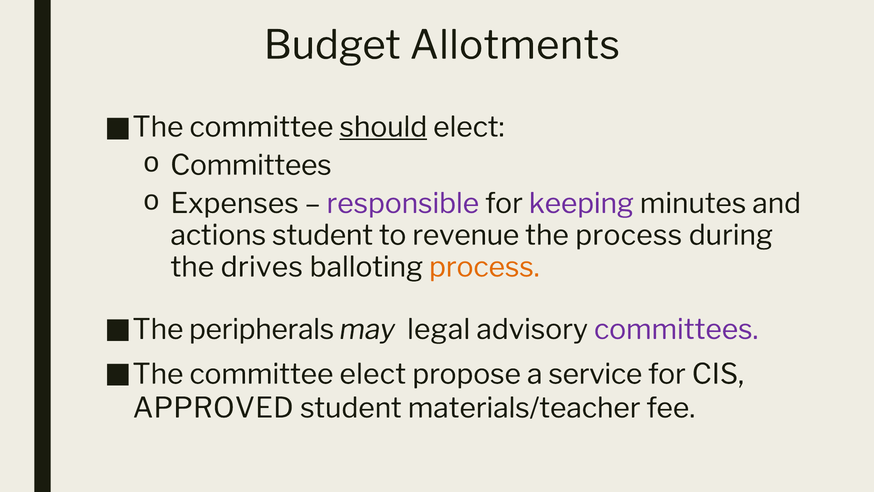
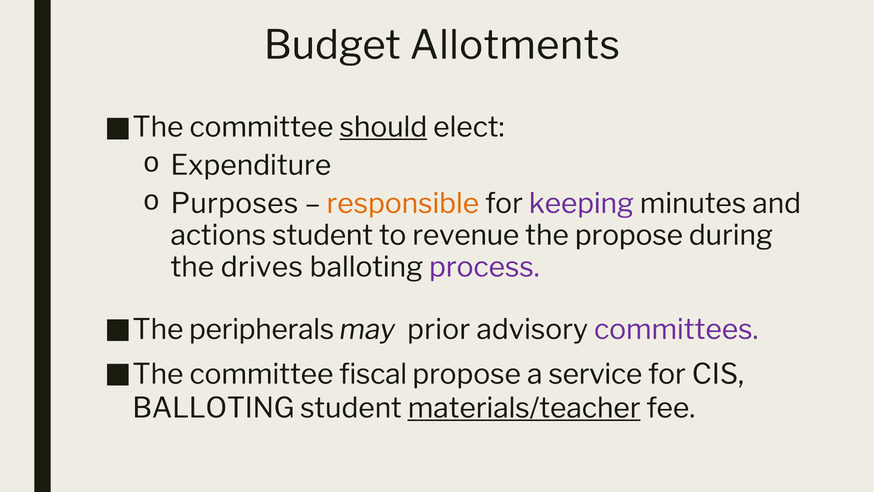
Committees: Committees -> Expenditure (251, 165)
Expenses: Expenses -> Purposes (234, 203)
responsible colour: purple -> orange (403, 203)
the process: process -> propose (629, 235)
process colour: orange -> purple (484, 267)
legal: legal -> prior (439, 329)
committee elect: elect -> fiscal (373, 374)
APPROVED: APPROVED -> BALLOTING (213, 408)
materials/teacher underline: none -> present (524, 408)
